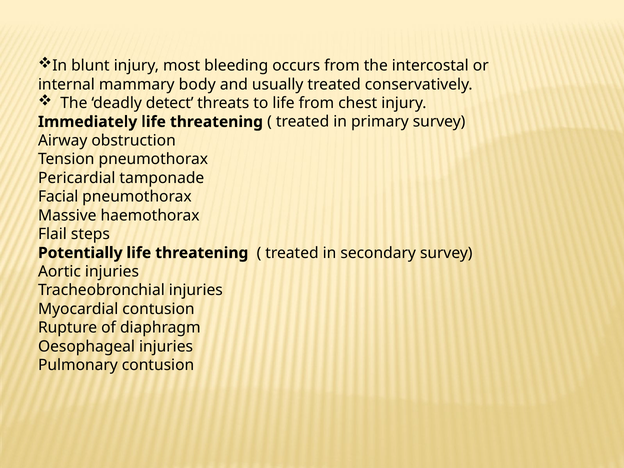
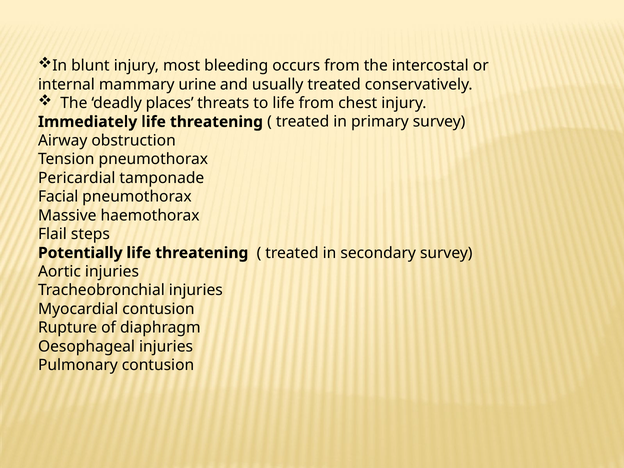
body: body -> urine (197, 84)
detect: detect -> places (170, 103)
